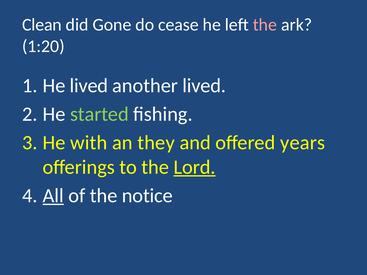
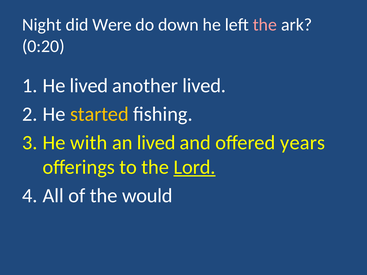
Clean: Clean -> Night (42, 25)
Gone: Gone -> Were (112, 25)
cease: cease -> down (178, 25)
1:20: 1:20 -> 0:20 (43, 46)
started colour: light green -> yellow (99, 114)
an they: they -> lived (156, 143)
All underline: present -> none (53, 196)
notice: notice -> would (147, 196)
